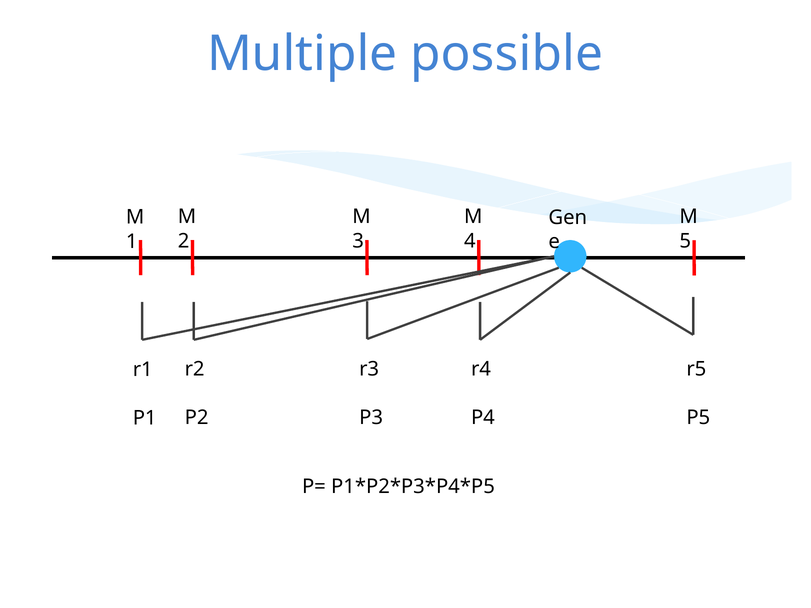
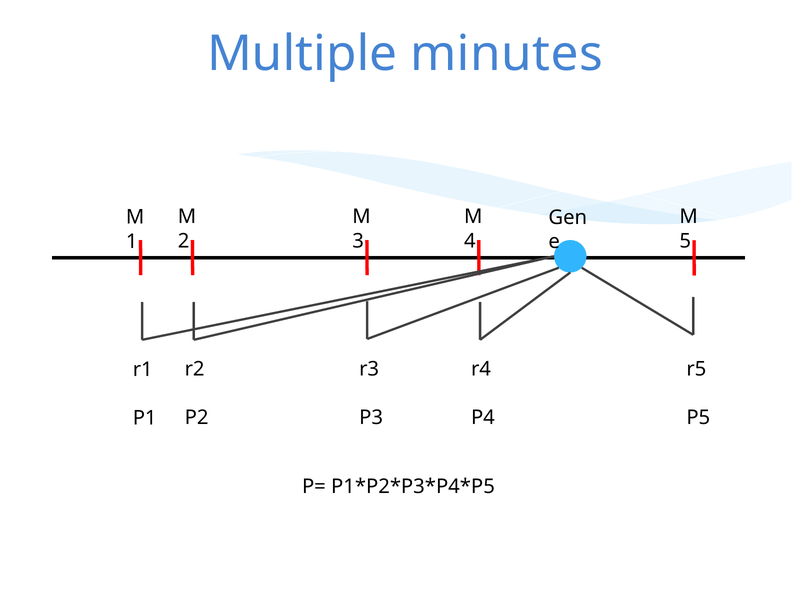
possible: possible -> minutes (506, 54)
